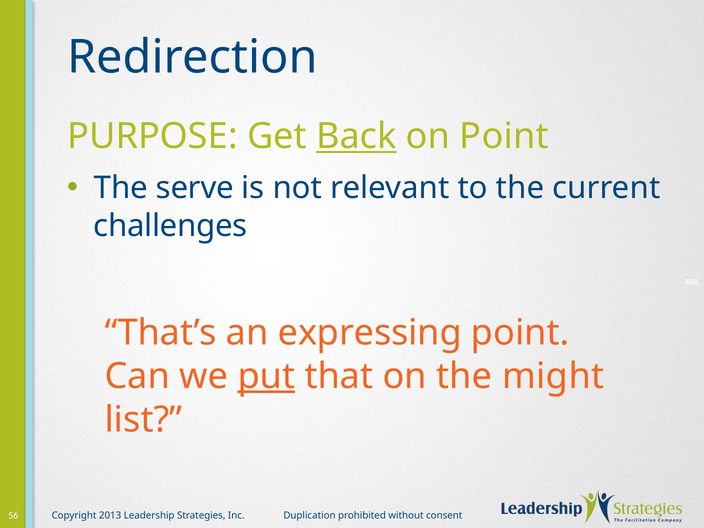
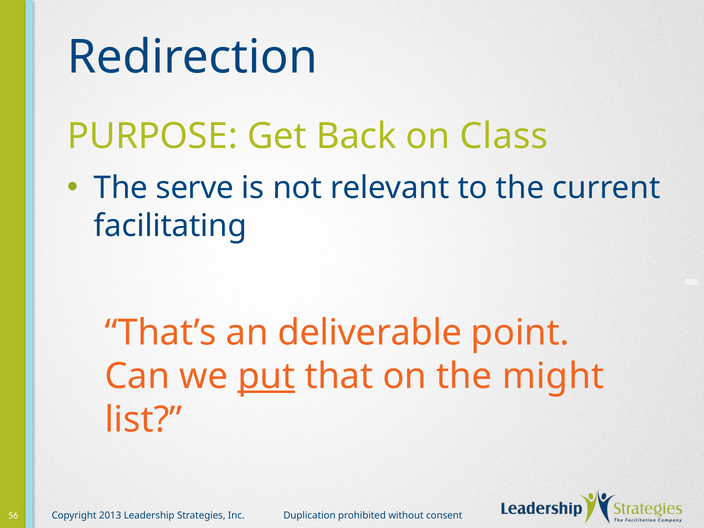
Back underline: present -> none (356, 136)
on Point: Point -> Class (504, 136)
challenges: challenges -> facilitating (170, 226)
expressing: expressing -> deliverable (370, 333)
